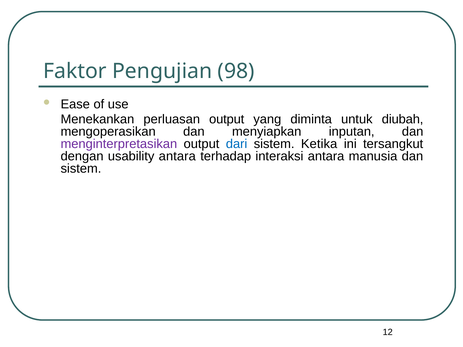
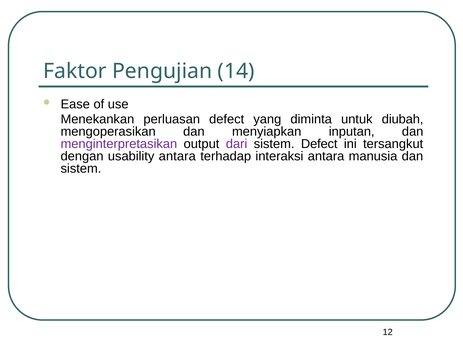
98: 98 -> 14 (236, 71)
perluasan output: output -> defect (227, 119)
dari colour: blue -> purple (237, 144)
sistem Ketika: Ketika -> Defect (319, 144)
